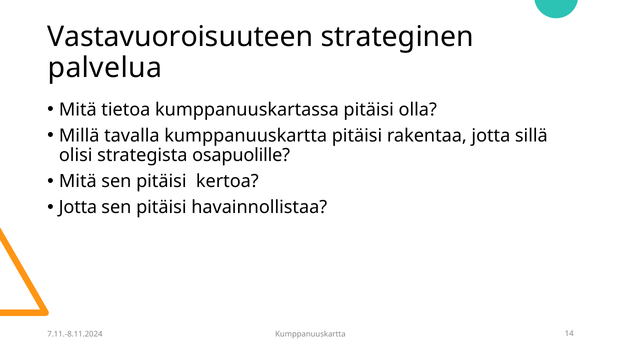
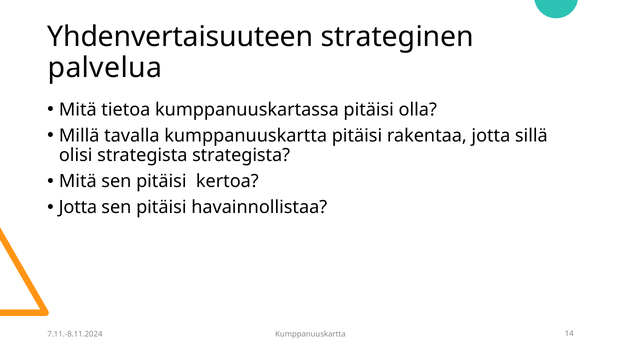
Vastavuoroisuuteen: Vastavuoroisuuteen -> Yhdenvertaisuuteen (180, 37)
strategista osapuolille: osapuolille -> strategista (241, 155)
